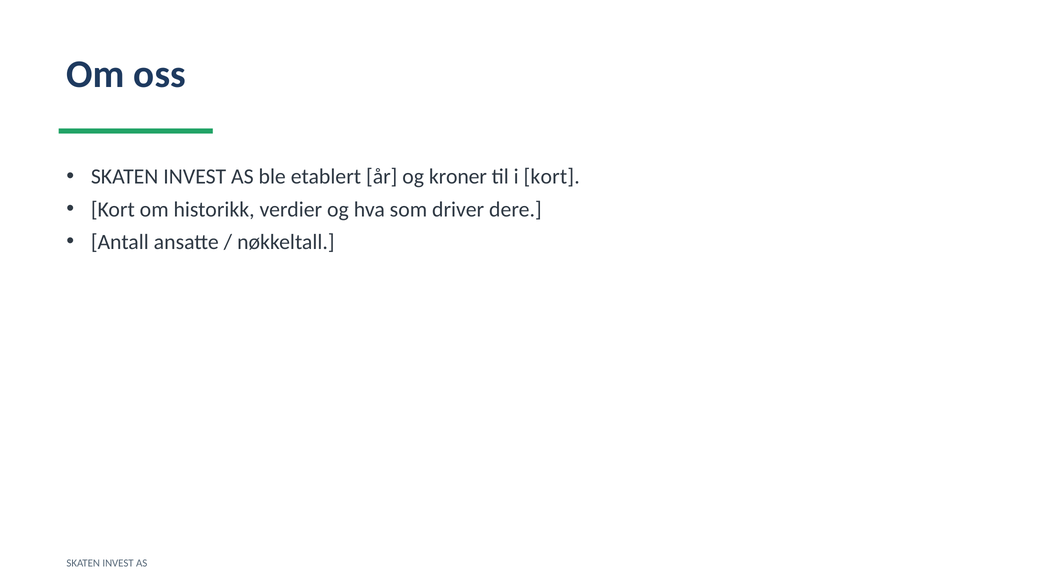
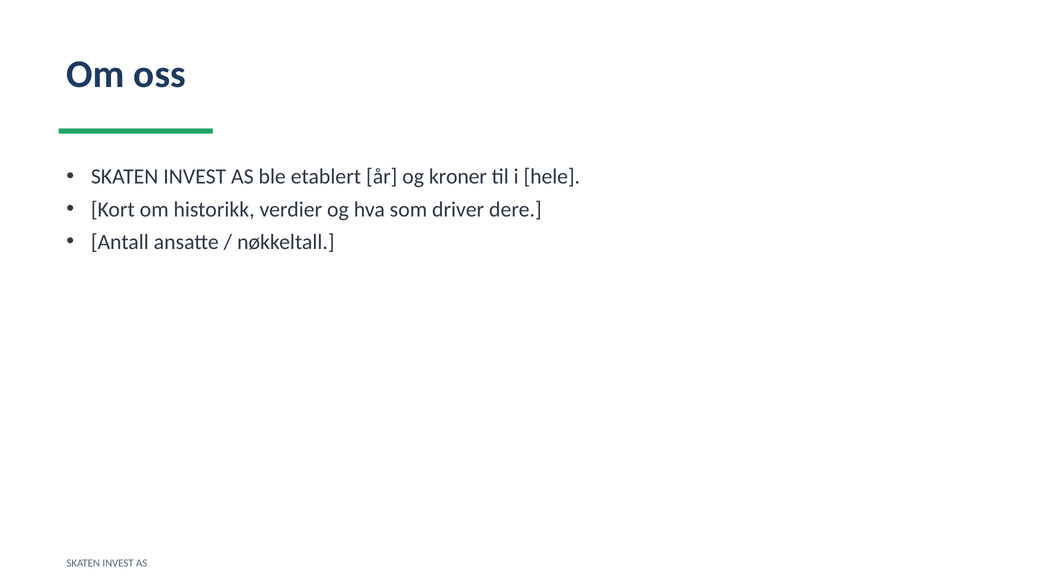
i kort: kort -> hele (552, 177)
